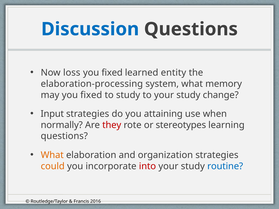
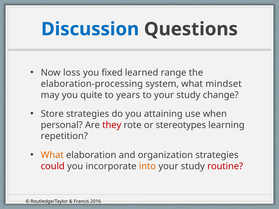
entity: entity -> range (174, 73)
memory: memory -> mindset (224, 84)
may you fixed: fixed -> quite (91, 95)
to study: study -> years (128, 95)
Input: Input -> Store (52, 114)
normally: normally -> personal (62, 125)
questions: questions -> repetition (64, 136)
could colour: orange -> red (53, 166)
into colour: red -> orange (147, 166)
routine colour: blue -> red (225, 166)
